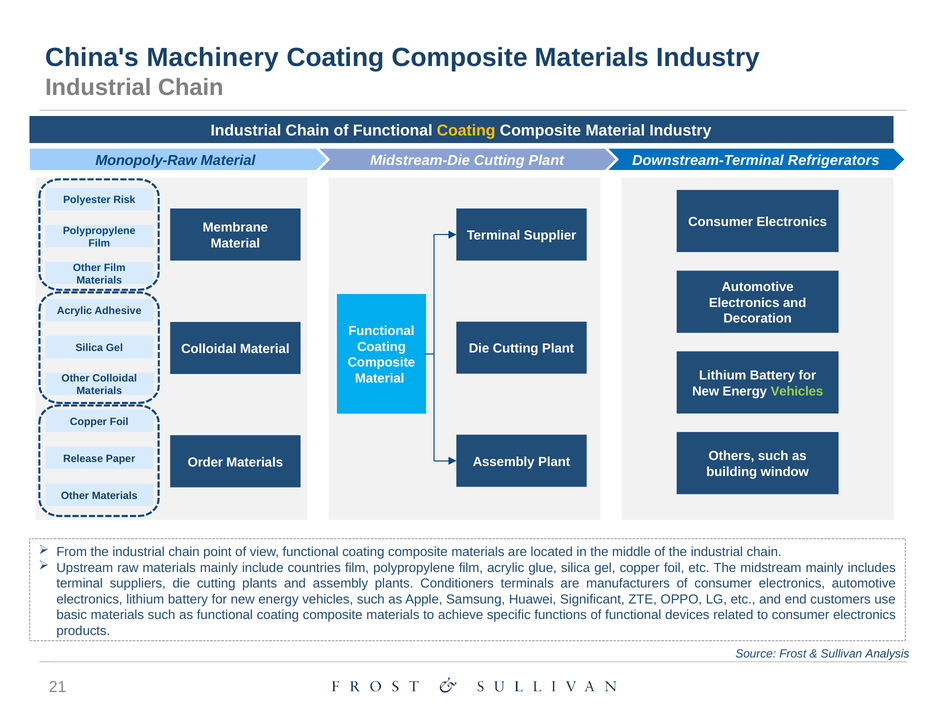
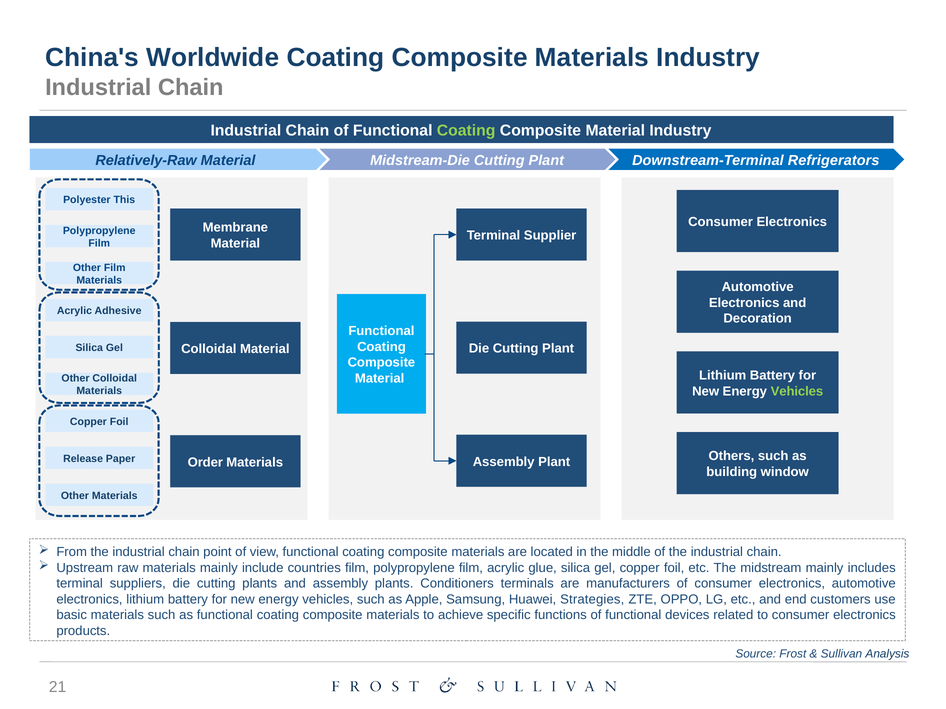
Machinery: Machinery -> Worldwide (213, 58)
Coating colour: yellow -> light green (466, 131)
Monopoly-Raw: Monopoly-Raw -> Relatively-Raw (146, 160)
Risk: Risk -> This (124, 200)
Significant: Significant -> Strategies (592, 600)
